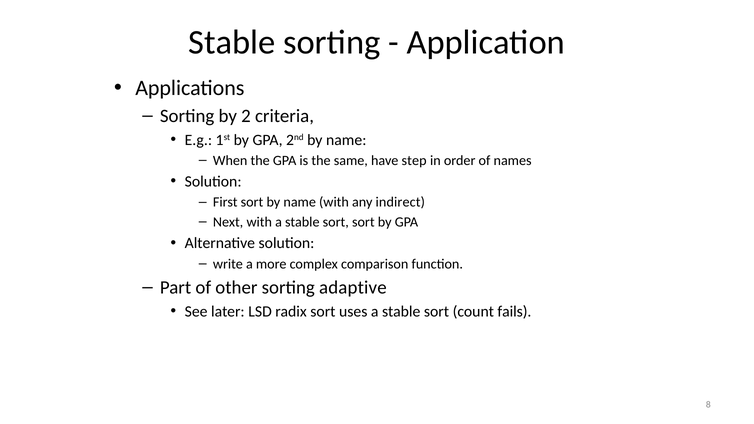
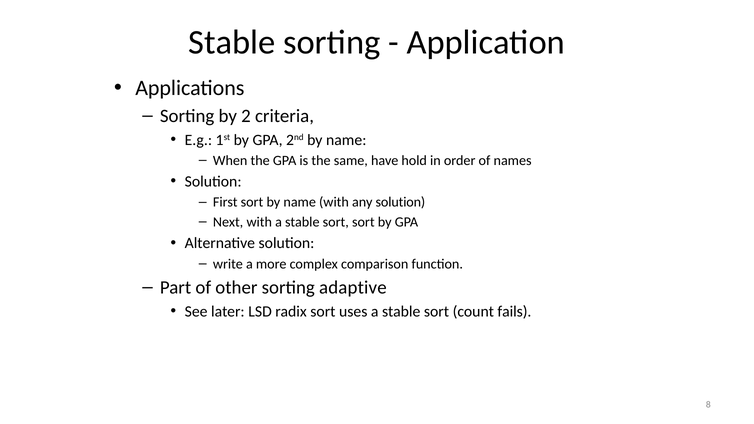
step: step -> hold (414, 161)
any indirect: indirect -> solution (400, 202)
